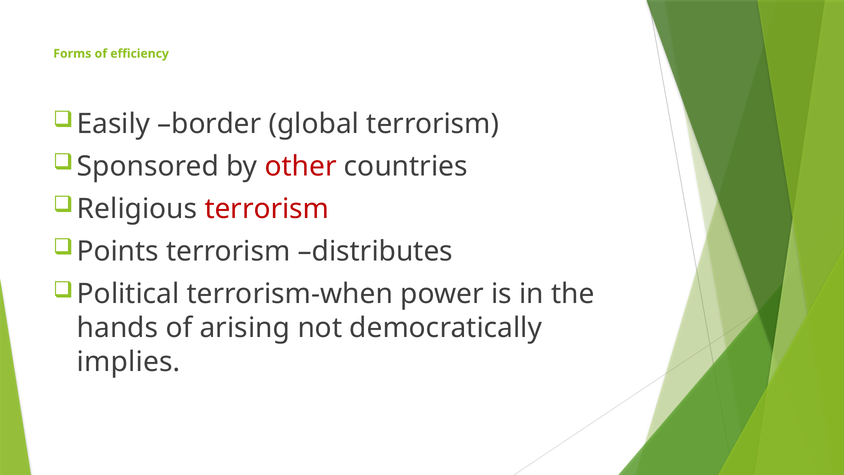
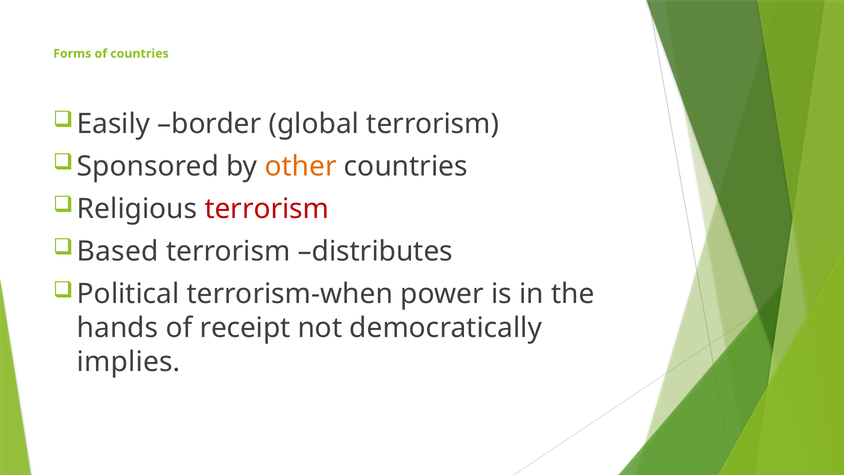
of efficiency: efficiency -> countries (140, 54)
other colour: red -> orange (301, 166)
Points: Points -> Based (118, 251)
arising: arising -> receipt (245, 328)
